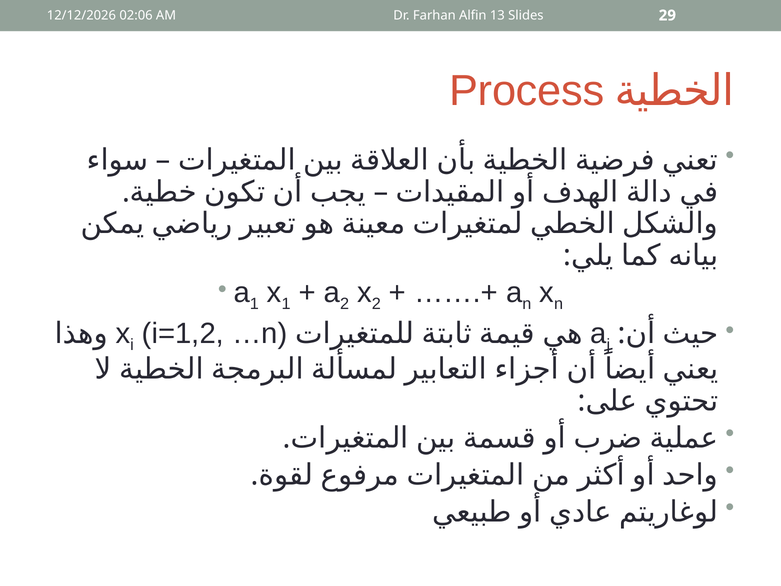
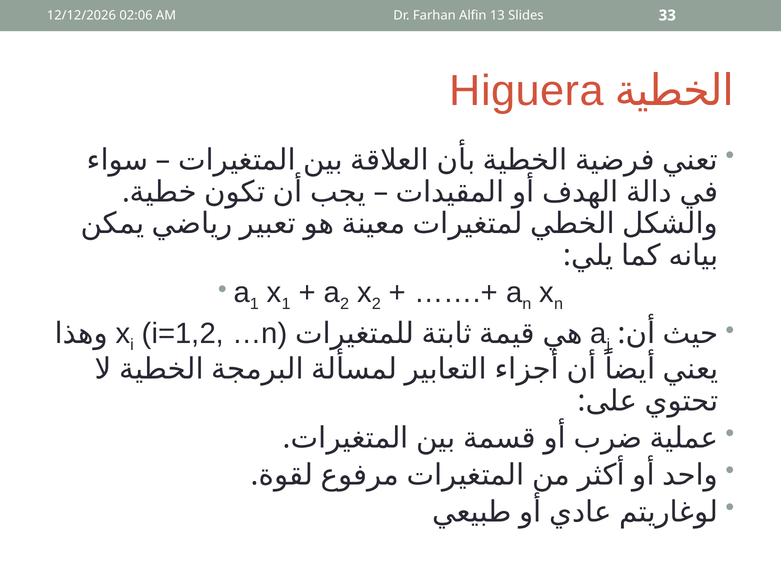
29: 29 -> 33 (667, 15)
Process: Process -> Higuera (527, 91)
